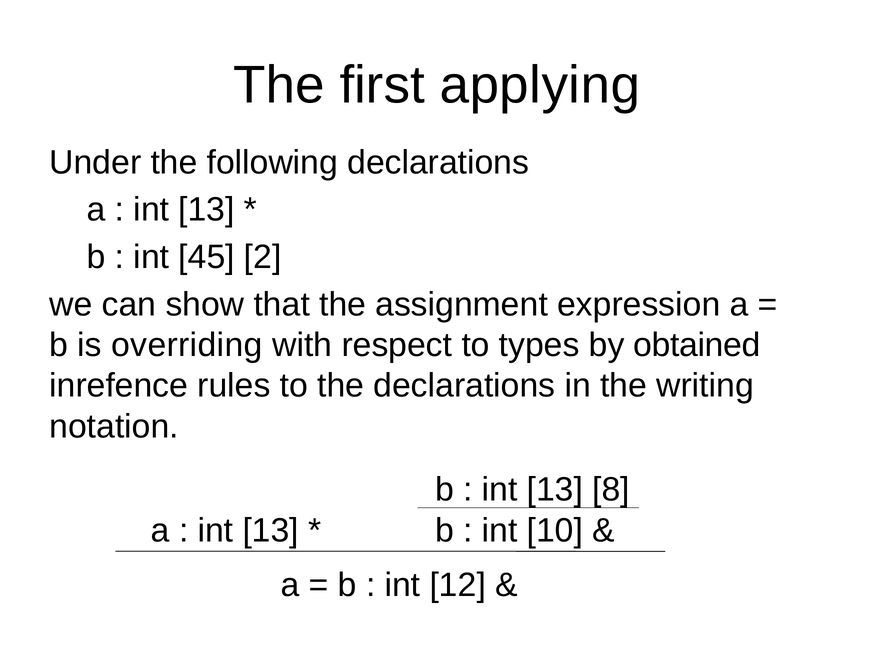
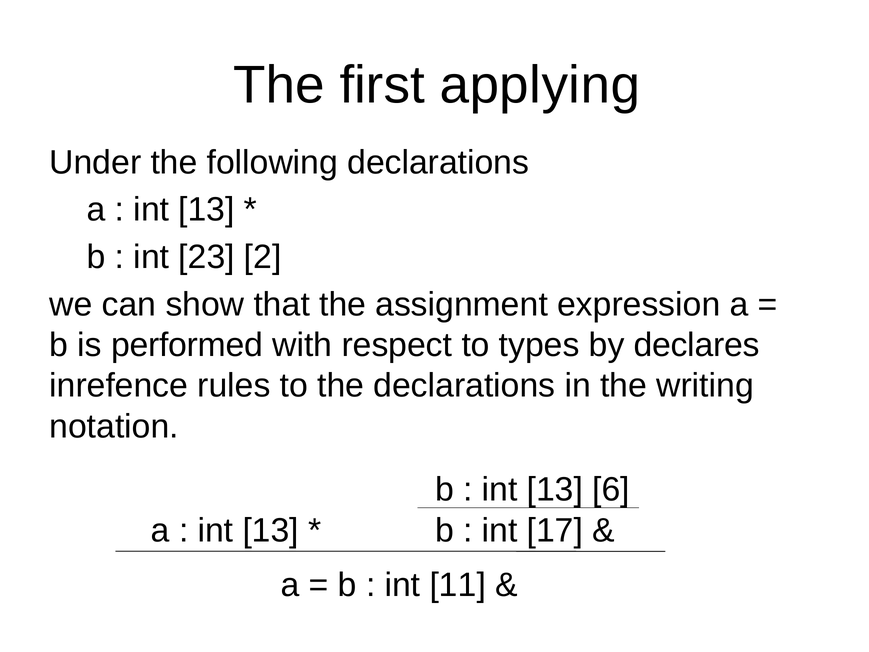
45: 45 -> 23 (207, 257)
overriding: overriding -> performed (187, 345)
obtained: obtained -> declares (697, 345)
8: 8 -> 6 (611, 490)
10: 10 -> 17 (555, 530)
12: 12 -> 11 (458, 585)
